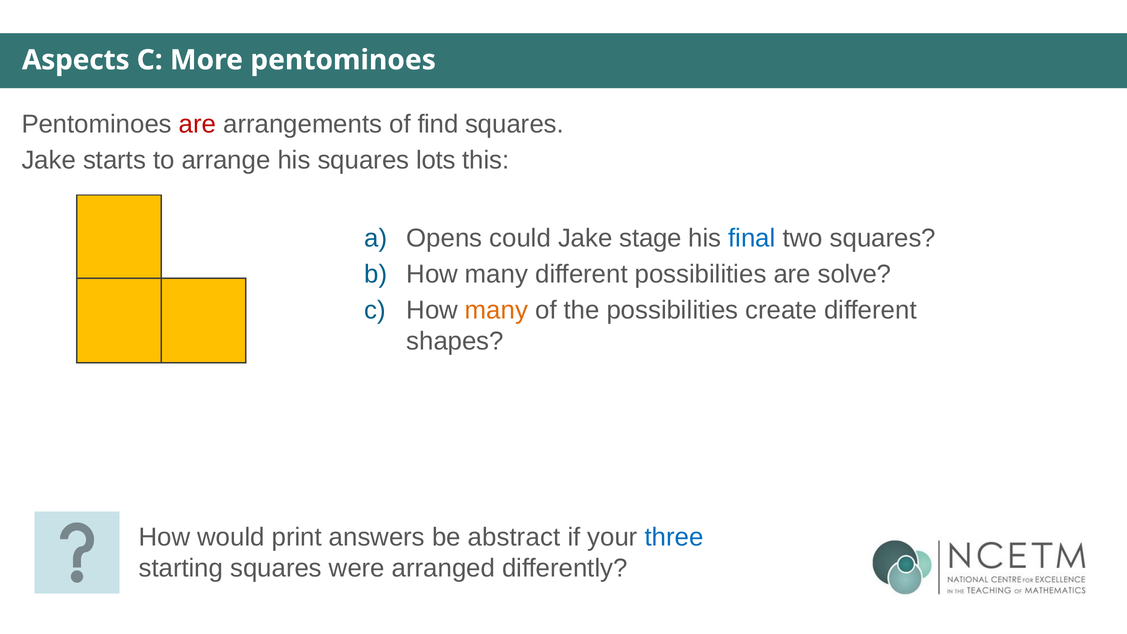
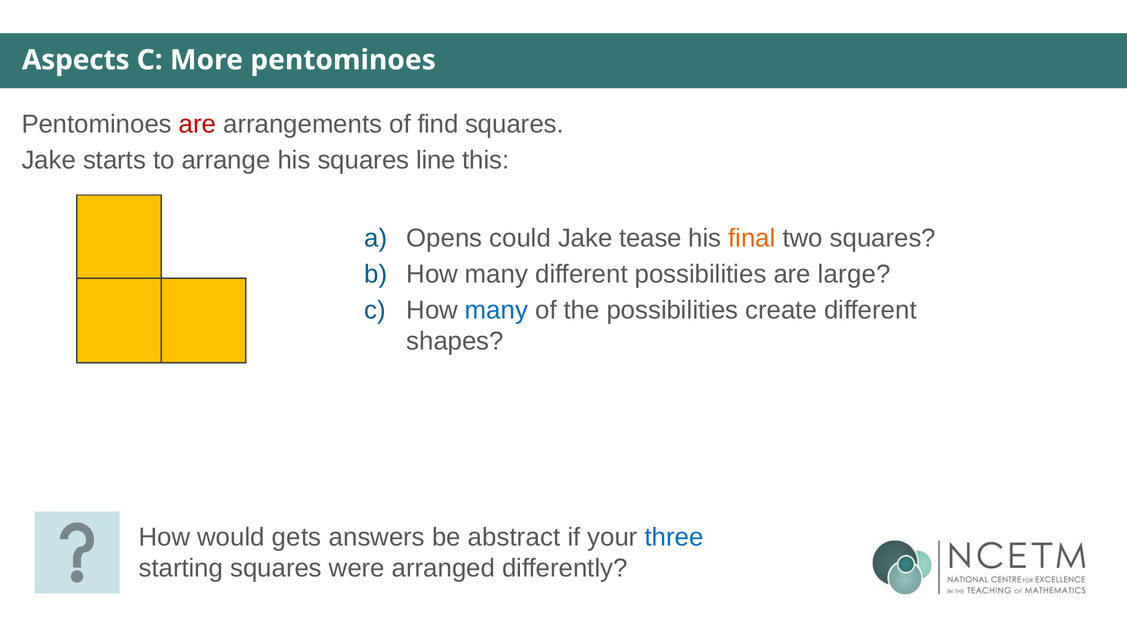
lots: lots -> line (436, 160)
stage: stage -> tease (651, 238)
final colour: blue -> orange (752, 238)
solve: solve -> large (854, 274)
many colour: orange -> blue (496, 310)
print: print -> gets (297, 537)
